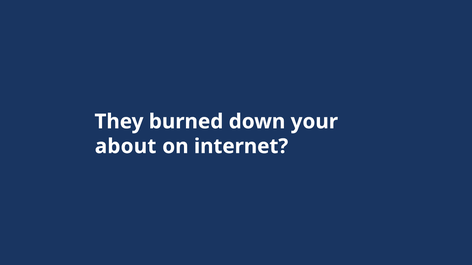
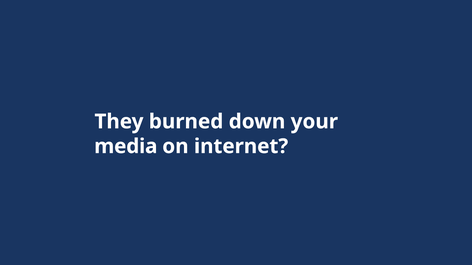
about: about -> media (126, 147)
